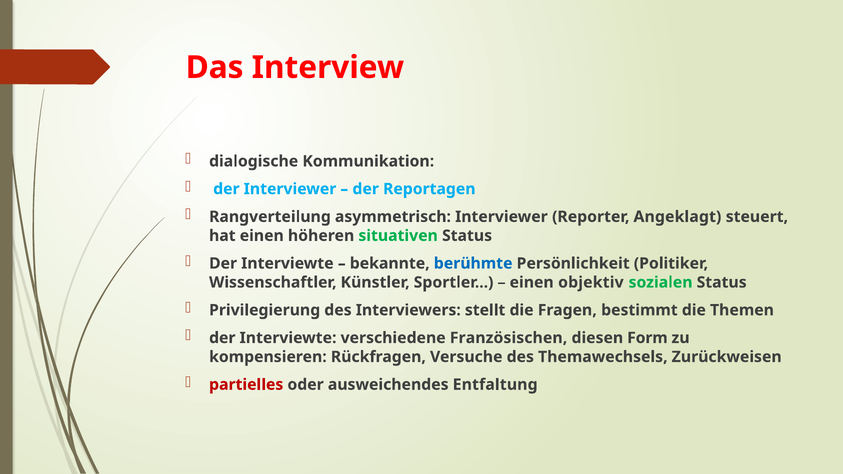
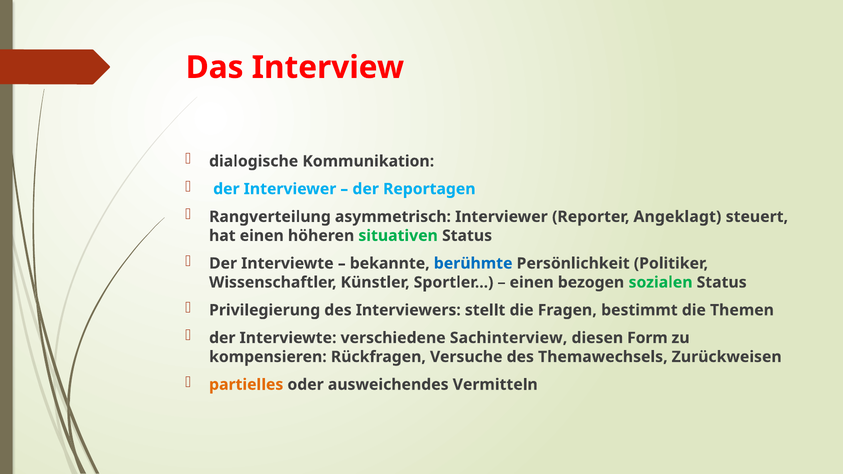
objektiv: objektiv -> bezogen (591, 282)
Französischen: Französischen -> Sachinterview (509, 338)
partielles colour: red -> orange (246, 385)
Entfaltung: Entfaltung -> Vermitteln (495, 385)
